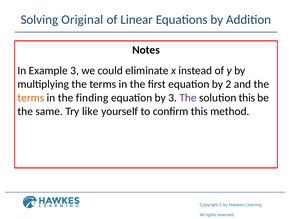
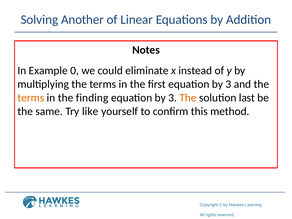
Original: Original -> Another (82, 20)
Example 3: 3 -> 0 (75, 70)
first equation by 2: 2 -> 3 (228, 84)
The colour: purple -> orange (188, 98)
solution this: this -> last (247, 98)
